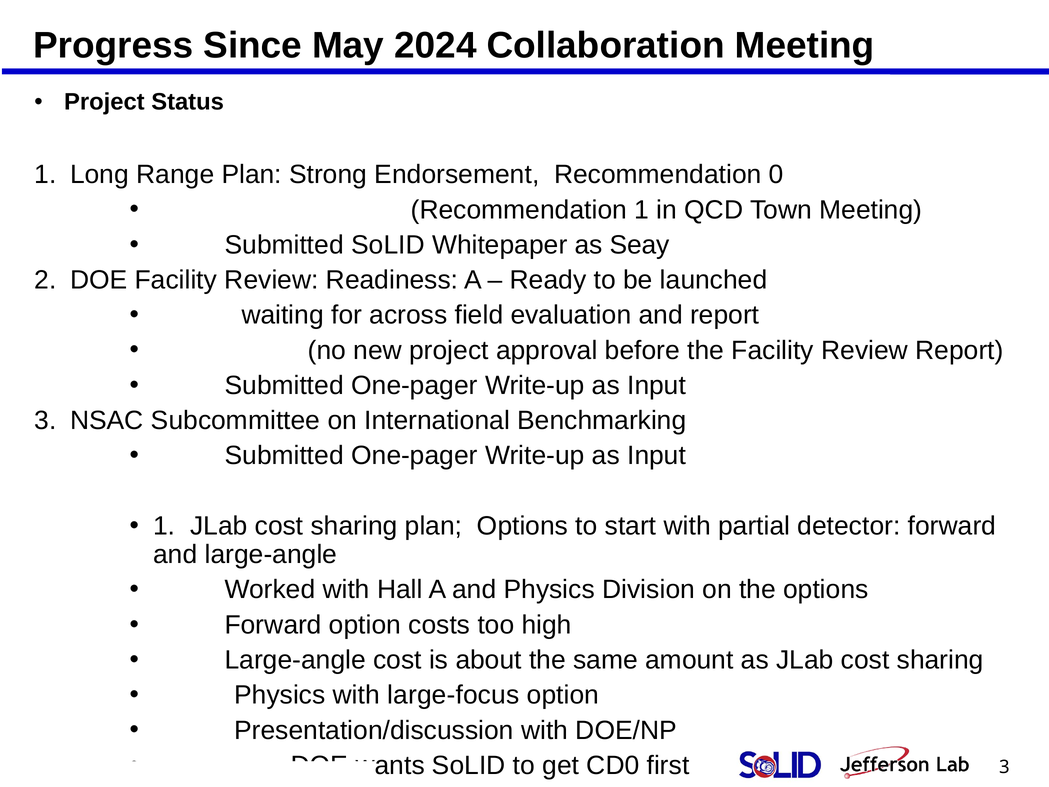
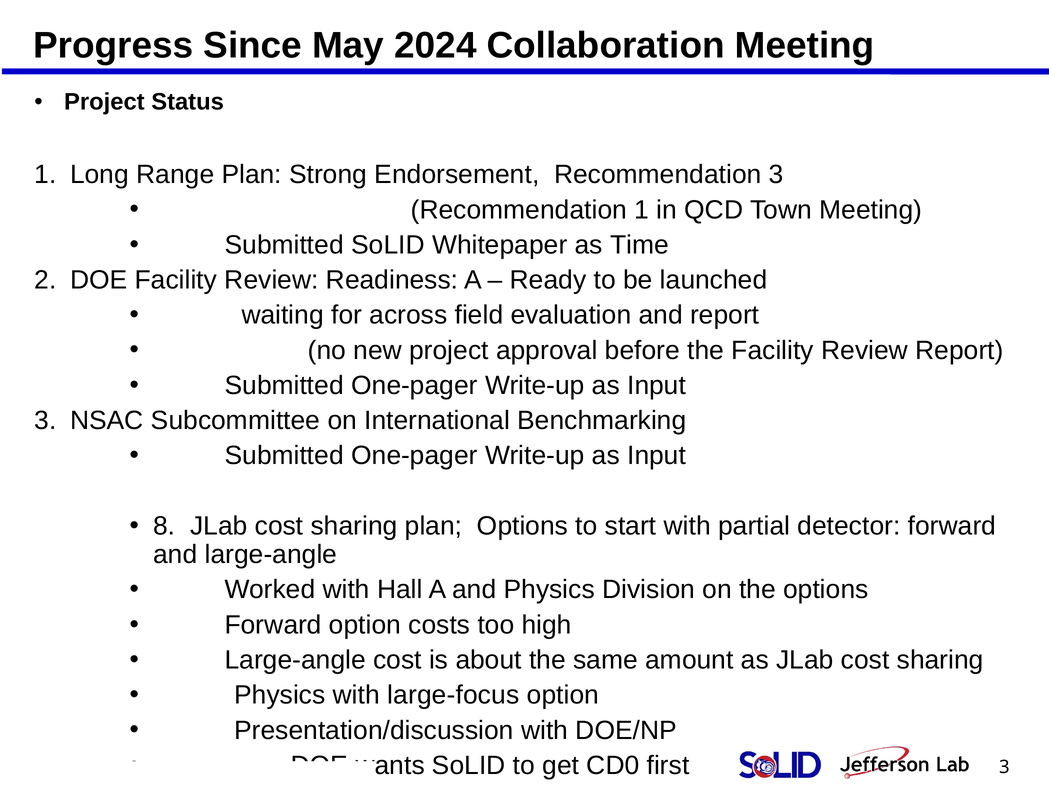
Recommendation 0: 0 -> 3 (776, 175)
Seay: Seay -> Time (639, 245)
1: 1 -> 8 (164, 526)
